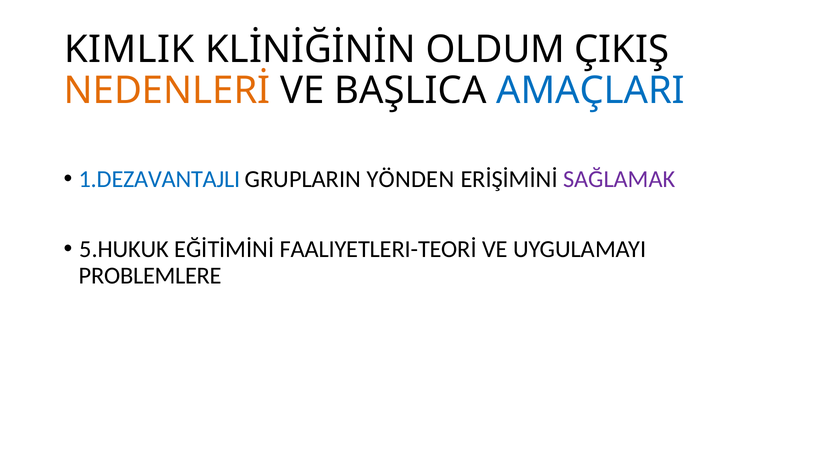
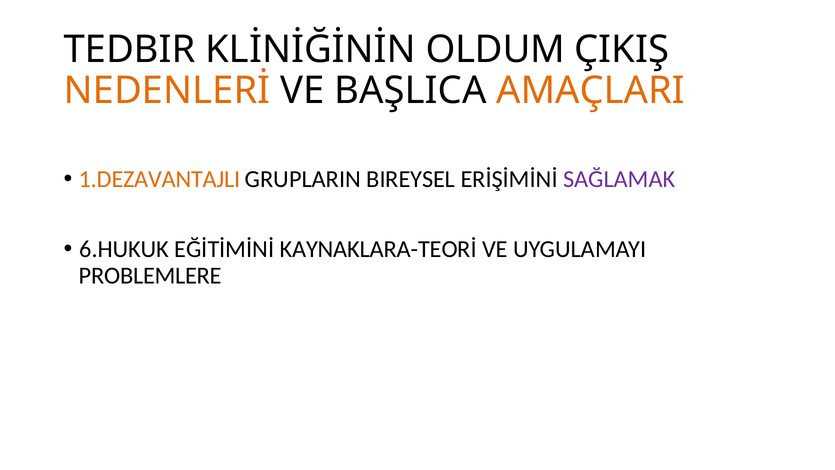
KIMLIK: KIMLIK -> TEDBIR (130, 49)
AMAÇLARI colour: blue -> orange (591, 91)
1.DEZAVANTAJLI colour: blue -> orange (159, 179)
YÖNDEN: YÖNDEN -> BIREYSEL (411, 179)
5.HUKUK: 5.HUKUK -> 6.HUKUK (124, 249)
FAALIYETLERI-TEORİ: FAALIYETLERI-TEORİ -> KAYNAKLARA-TEORİ (378, 249)
